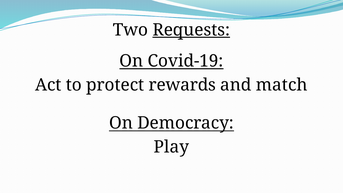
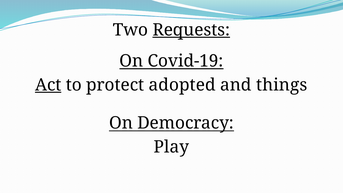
Act underline: none -> present (48, 85)
rewards: rewards -> adopted (182, 85)
match: match -> things (282, 85)
